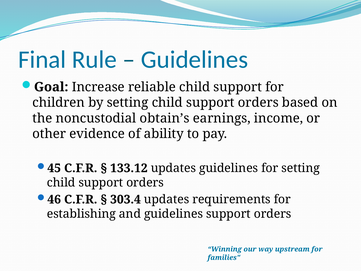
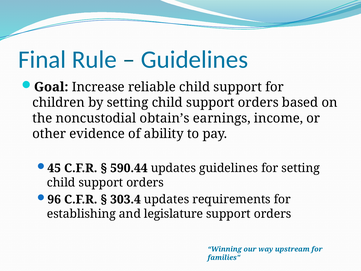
133.12: 133.12 -> 590.44 (129, 168)
46: 46 -> 96 (54, 199)
and guidelines: guidelines -> legislature (174, 214)
